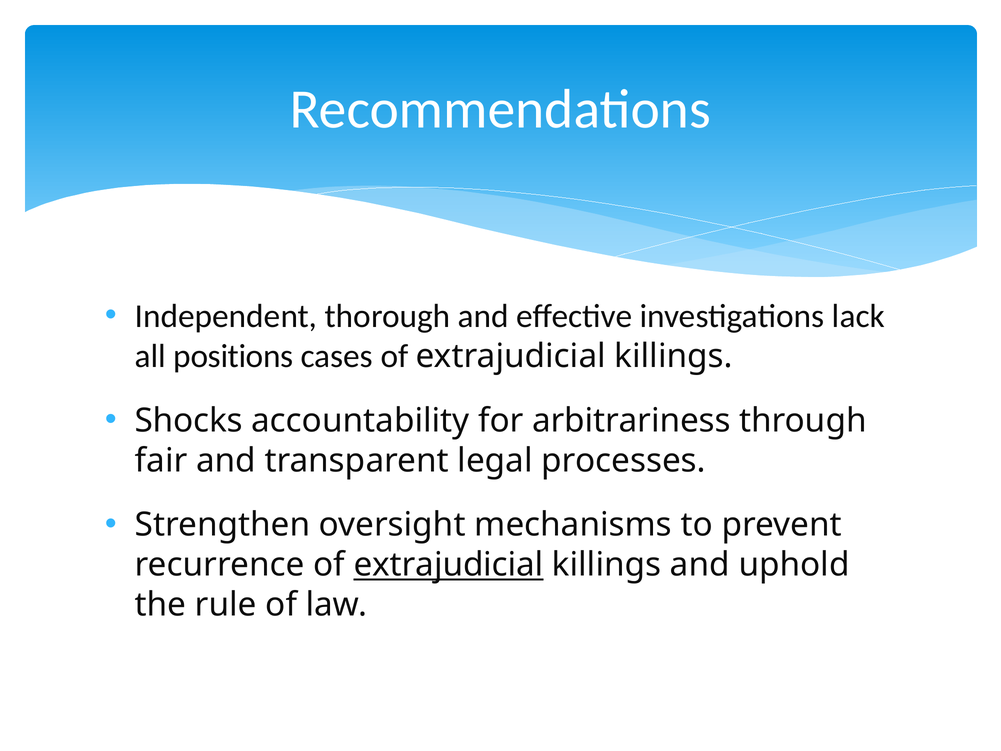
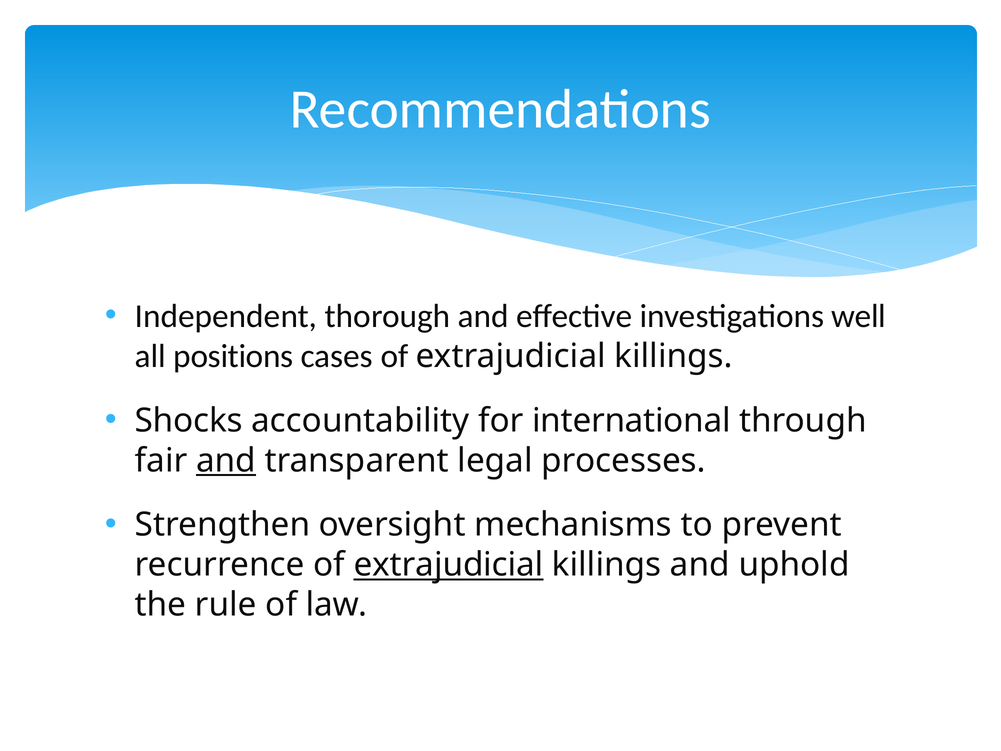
lack: lack -> well (859, 316)
arbitrariness: arbitrariness -> international (631, 420)
and underline: none -> present (226, 460)
